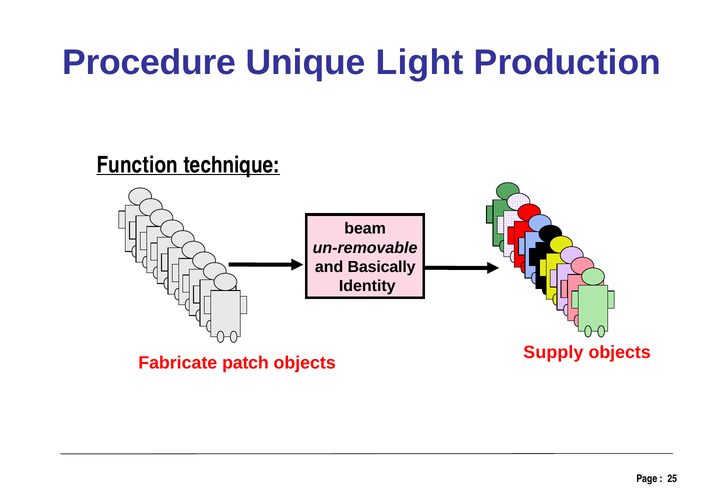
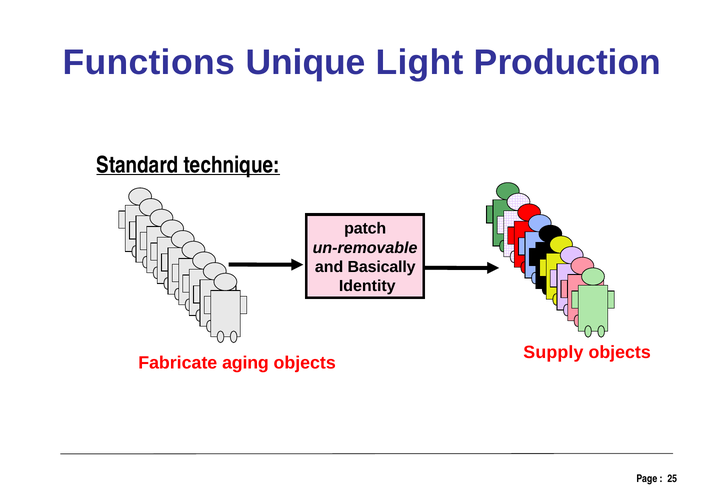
Procedure: Procedure -> Functions (149, 63)
Function: Function -> Standard (137, 165)
beam: beam -> patch (365, 228)
patch: patch -> aging (245, 363)
